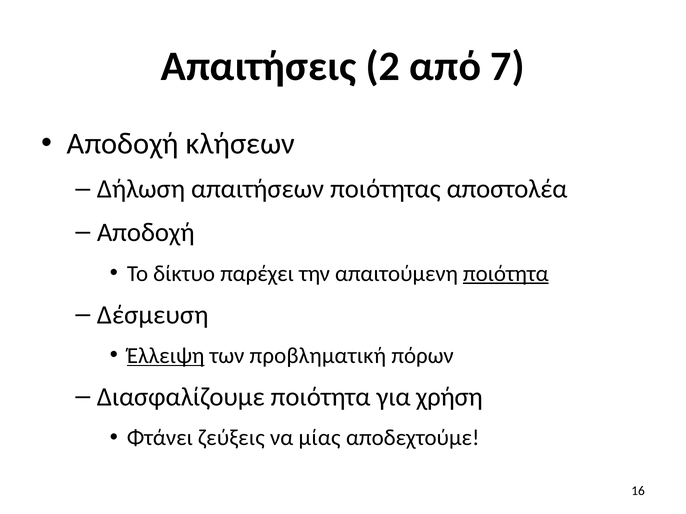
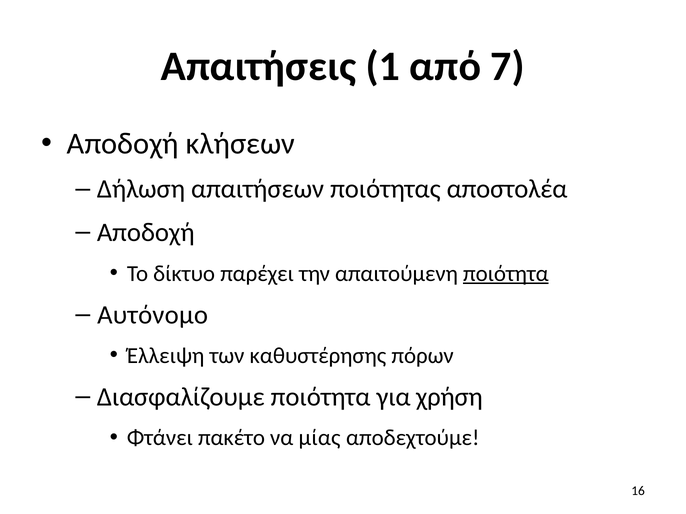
2: 2 -> 1 (383, 66)
Δέσμευση: Δέσμευση -> Αυτόνομο (153, 315)
Έλλειψη underline: present -> none (166, 356)
προβληματική: προβληματική -> καθυστέρησης (318, 356)
ζεύξεις: ζεύξεις -> πακέτο (231, 438)
